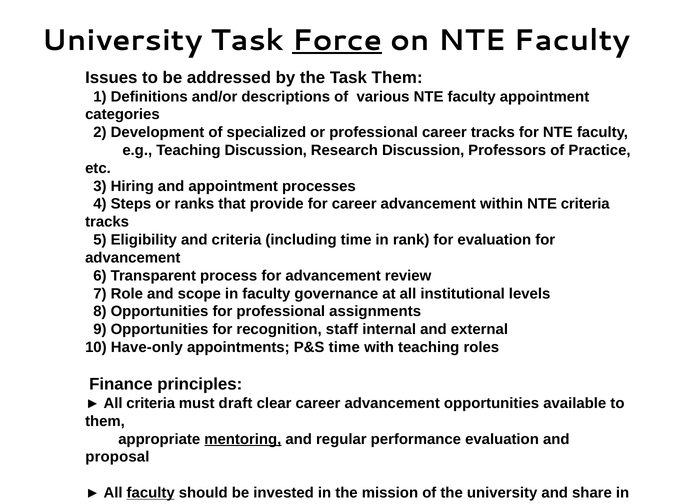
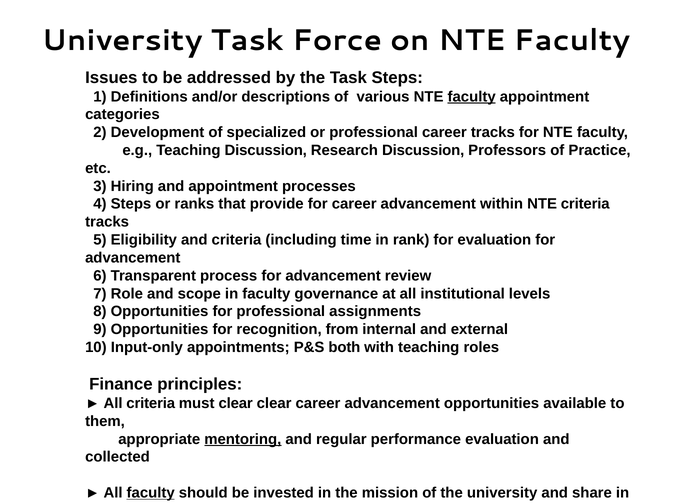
Force underline: present -> none (337, 40)
Task Them: Them -> Steps (397, 78)
faculty underline: none -> present (472, 97)
staff: staff -> from (342, 330)
Have-only: Have-only -> Input-only (147, 348)
P&S time: time -> both (344, 348)
must draft: draft -> clear (236, 404)
proposal: proposal -> collected (117, 458)
